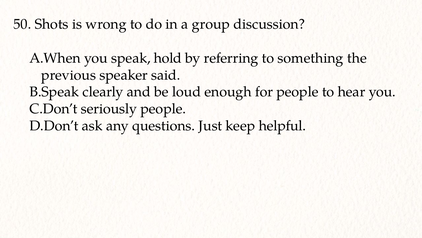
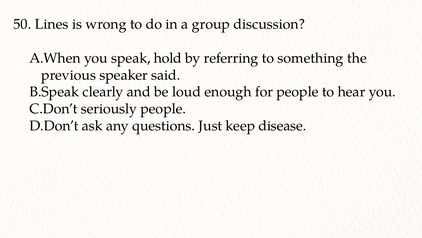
Shots: Shots -> Lines (52, 24)
helpful: helpful -> disease (282, 126)
